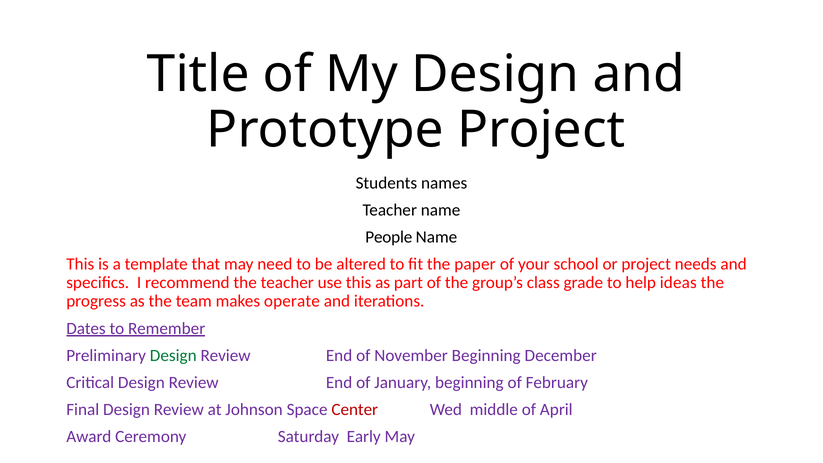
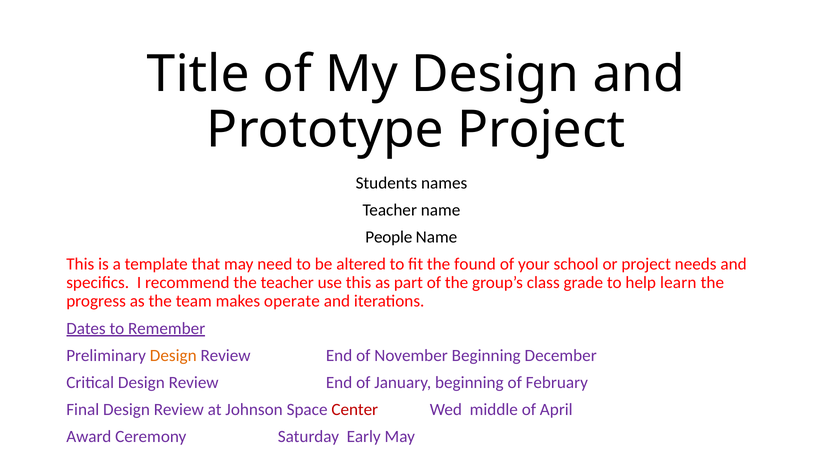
paper: paper -> found (475, 264)
ideas: ideas -> learn (678, 283)
Design colour: green -> orange (173, 355)
